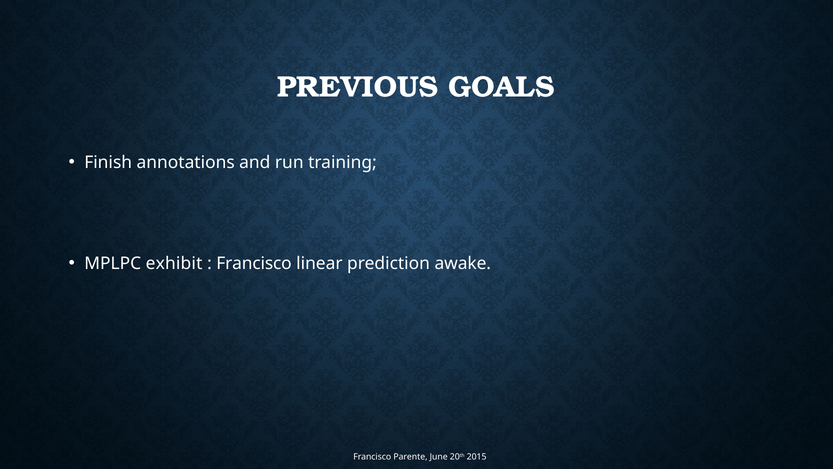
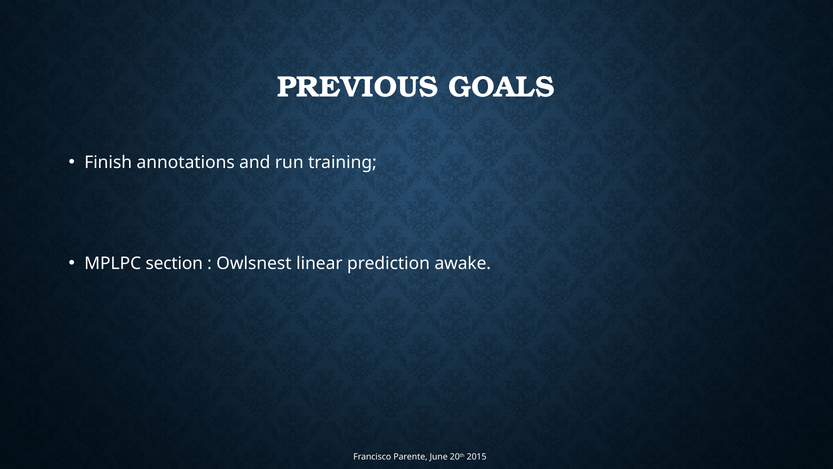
exhibit: exhibit -> section (174, 263)
Francisco: Francisco -> Owlsnest (254, 263)
